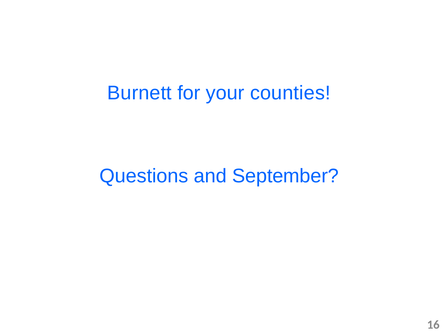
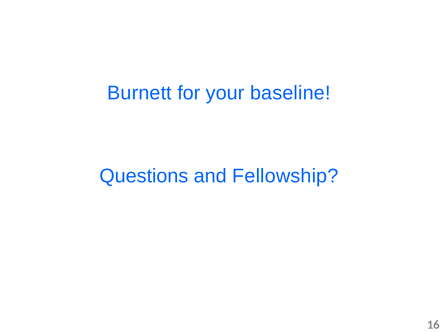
counties: counties -> baseline (290, 93)
September: September -> Fellowship (285, 176)
